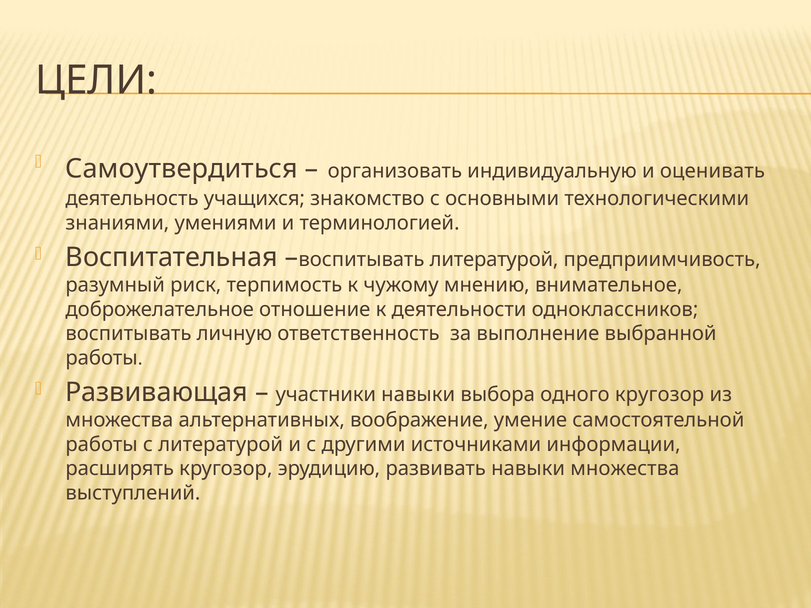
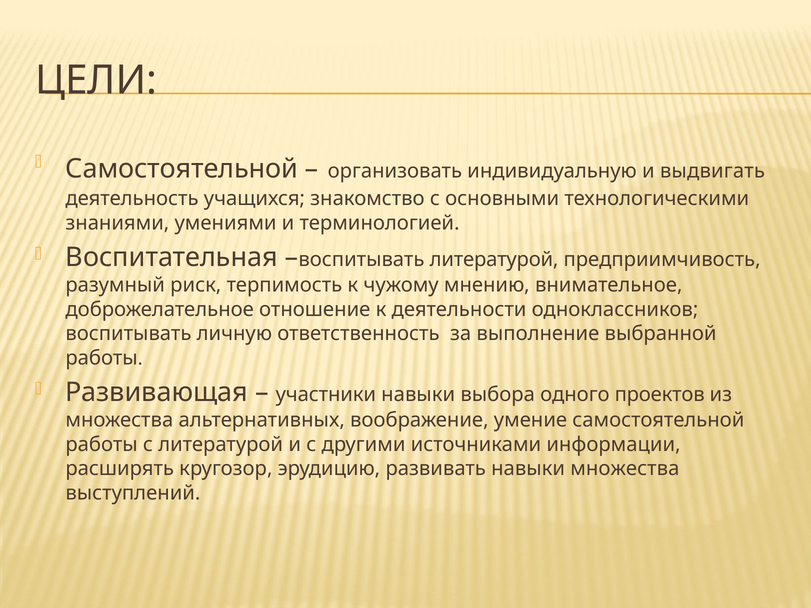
Самоутвердиться: Самоутвердиться -> Самостоятельной (182, 169)
оценивать: оценивать -> выдвигать (712, 171)
одного кругозор: кругозор -> проектов (660, 395)
